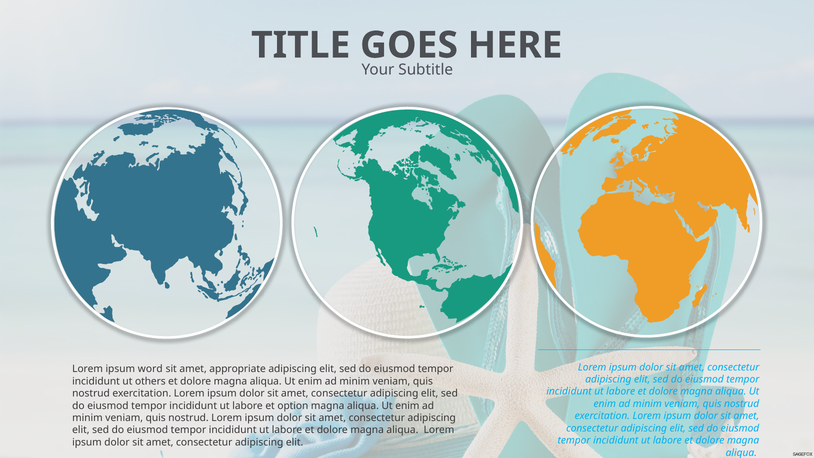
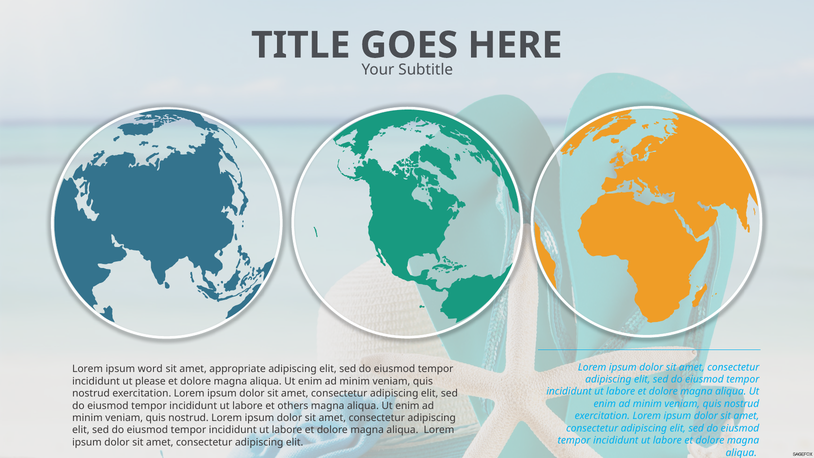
others: others -> please (150, 381)
option: option -> others (293, 406)
